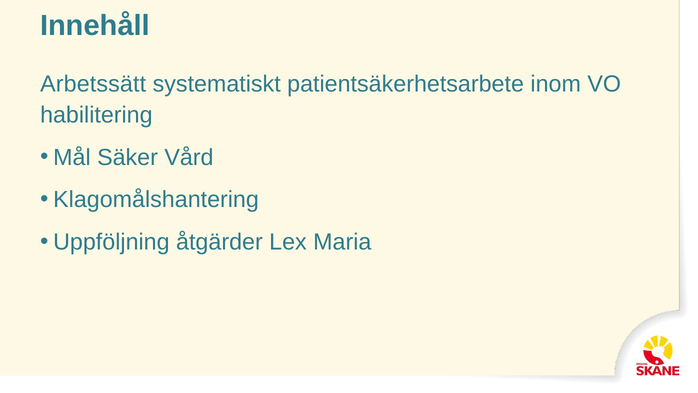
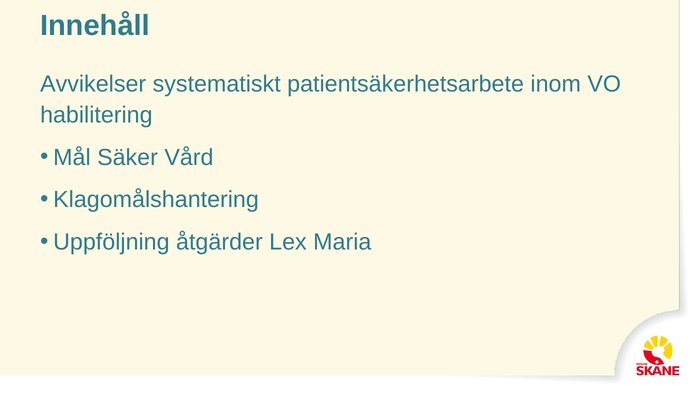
Arbetssätt: Arbetssätt -> Avvikelser (93, 84)
